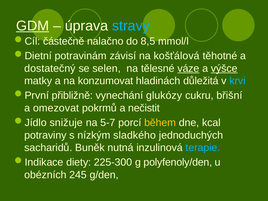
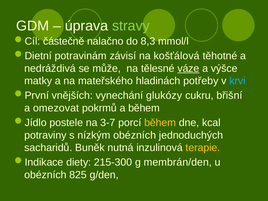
GDM underline: present -> none (33, 26)
stravy colour: light blue -> light green (131, 26)
8,5: 8,5 -> 8,3 (148, 41)
dostatečný: dostatečný -> nedráždivá (50, 68)
selen: selen -> může (107, 68)
výšce underline: present -> none (224, 68)
konzumovat: konzumovat -> mateřského (105, 81)
důležitá: důležitá -> potřeby (201, 81)
přibližně: přibližně -> vnějších (72, 96)
a nečistit: nečistit -> během (144, 108)
snižuje: snižuje -> postele (66, 123)
5-7: 5-7 -> 3-7 (108, 123)
nízkým sladkého: sladkého -> obézních (135, 135)
terapie colour: light blue -> yellow (203, 148)
225-300: 225-300 -> 215-300 (113, 162)
polyfenoly/den: polyfenoly/den -> membrán/den (178, 162)
245: 245 -> 825 (78, 175)
